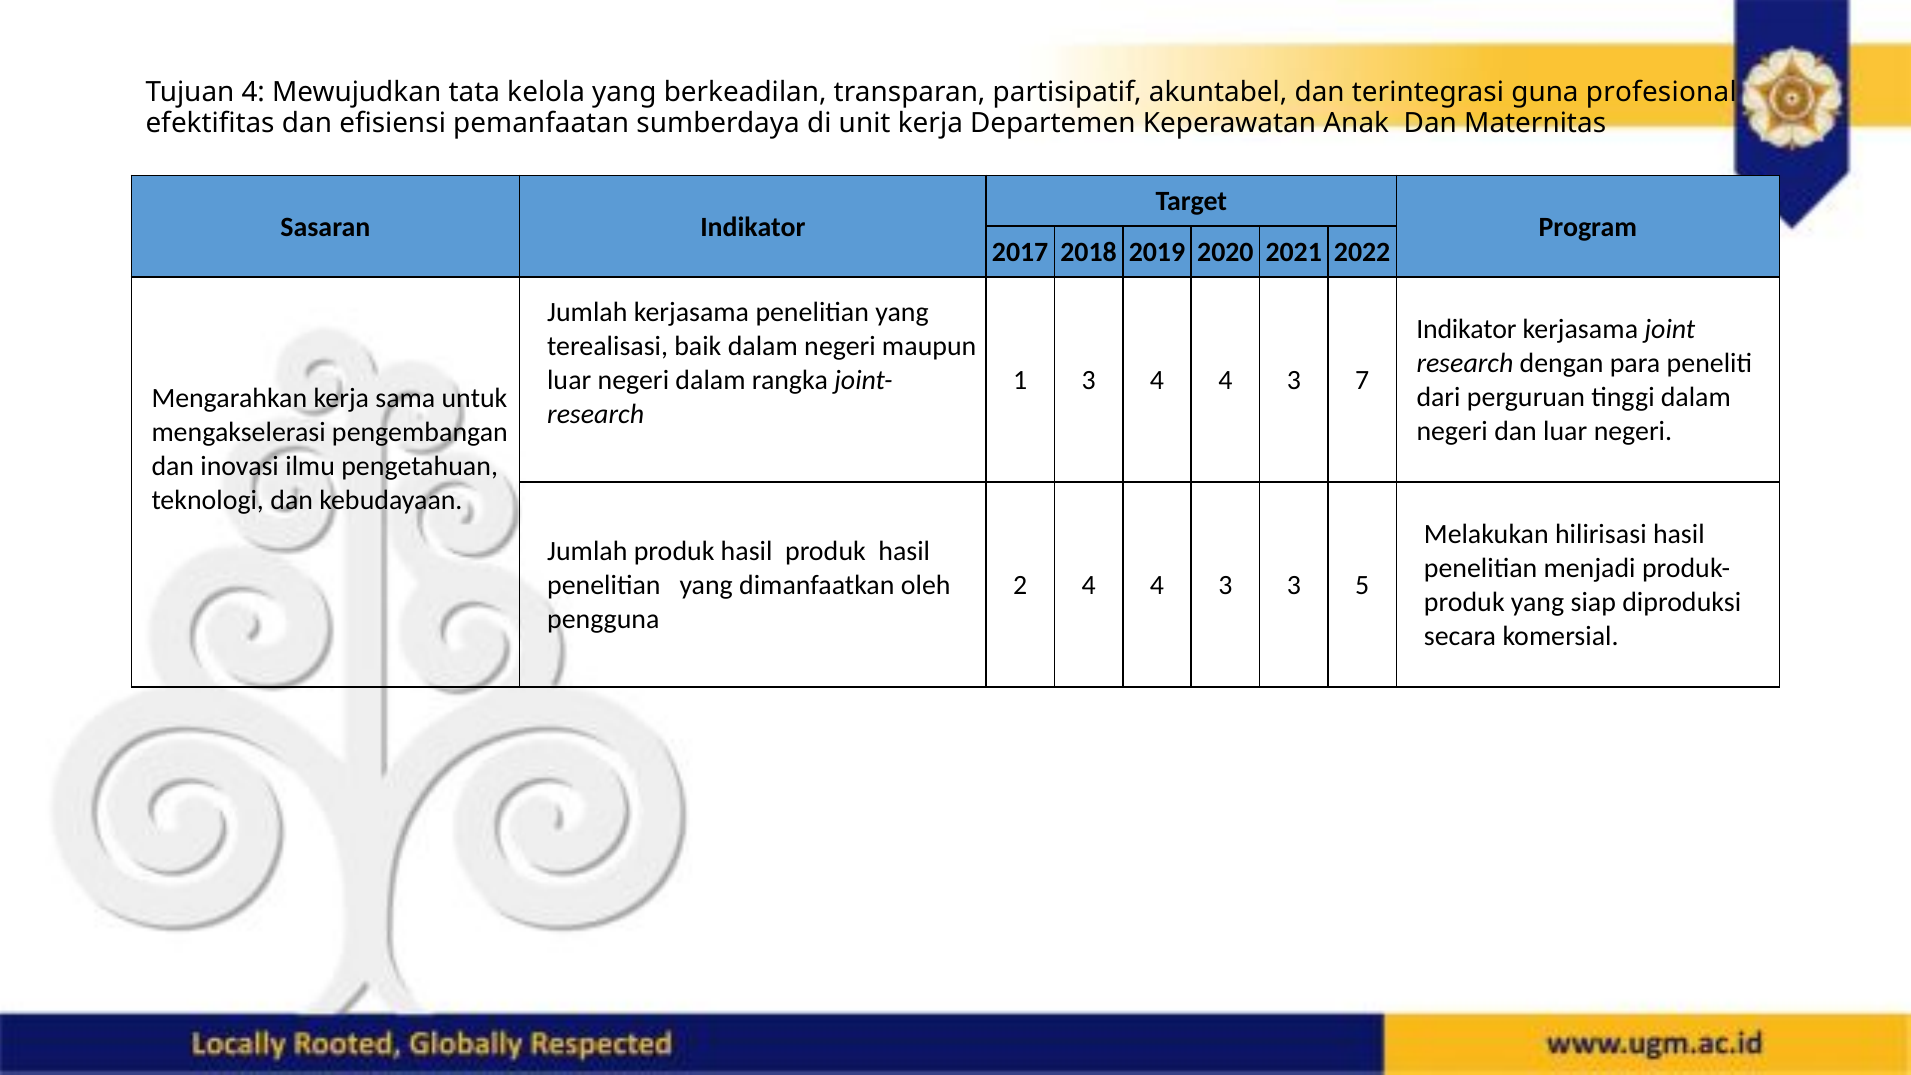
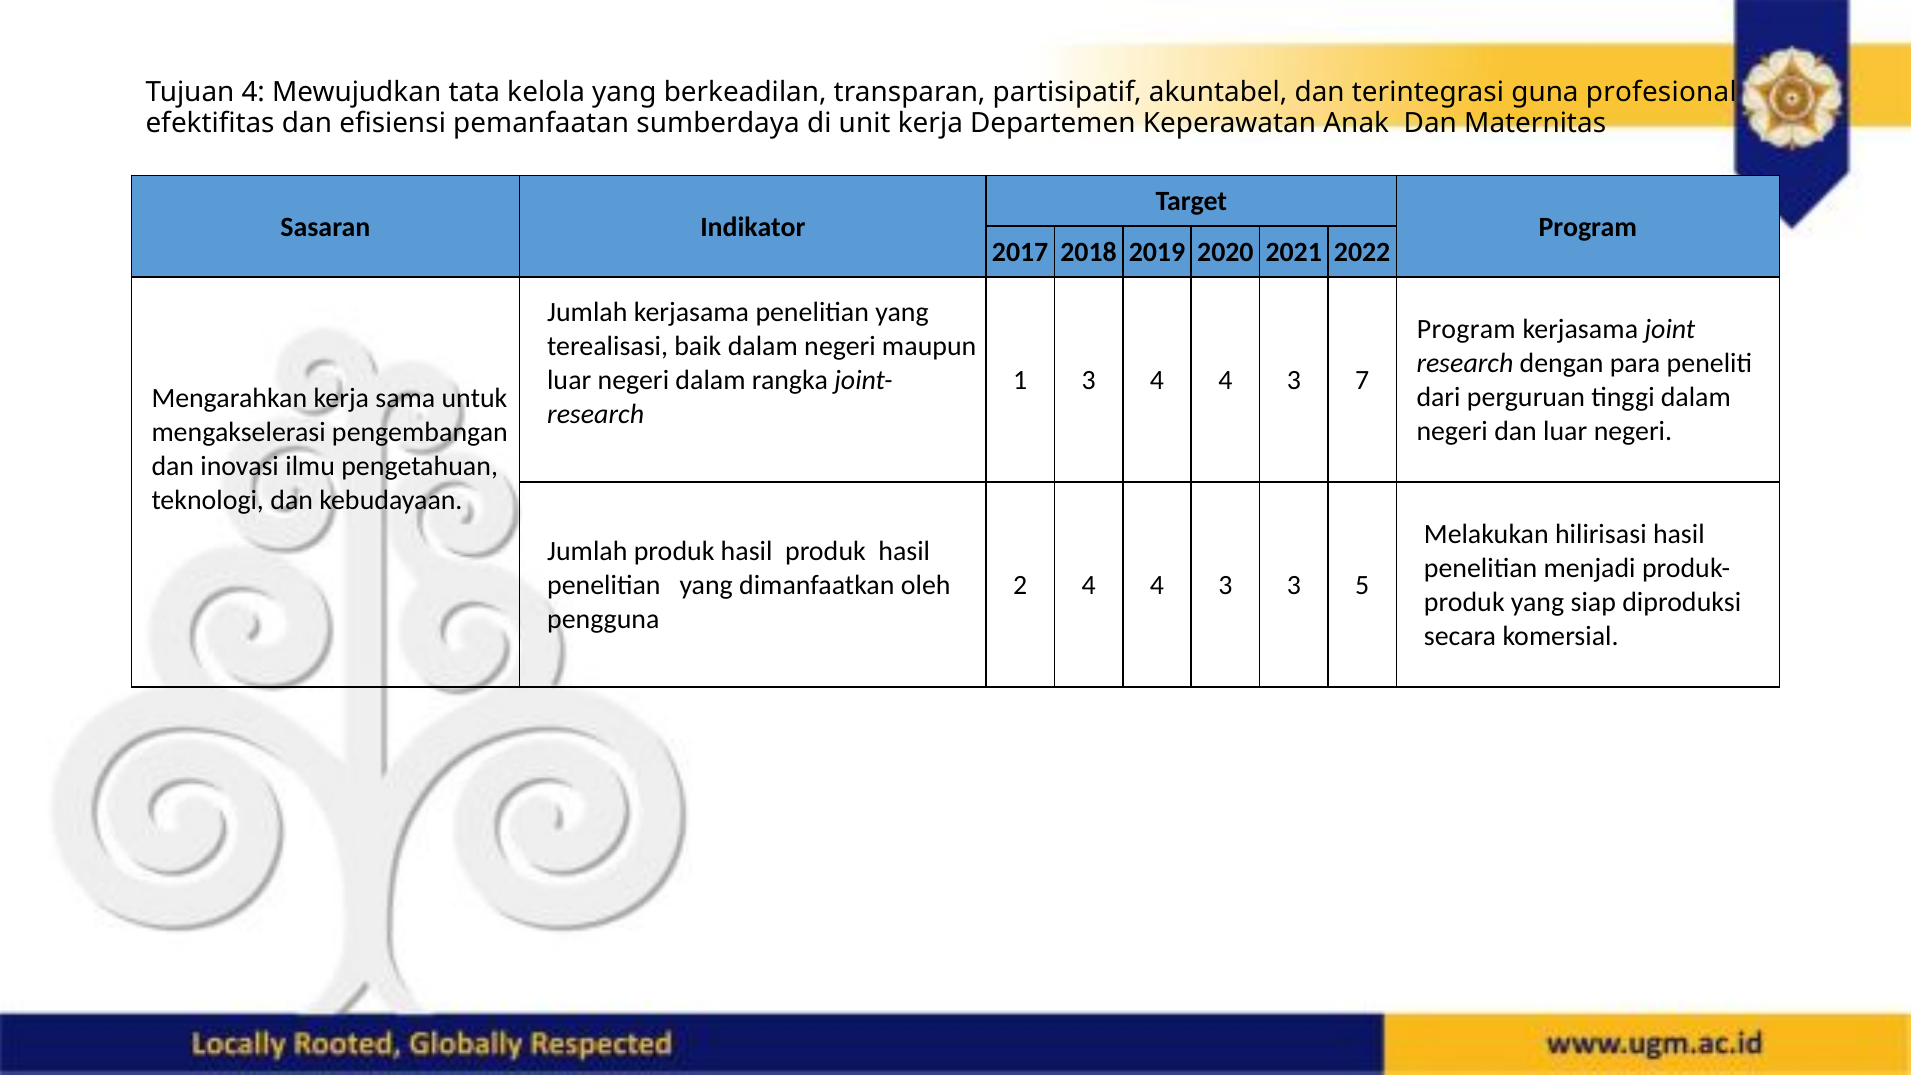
Indikator: Indikator -> Program (1466, 329)
